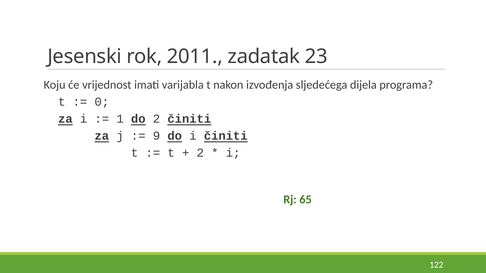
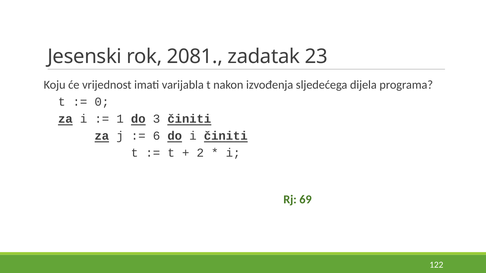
2011: 2011 -> 2081 (195, 57)
do 2: 2 -> 3 (157, 119)
9: 9 -> 6 (157, 136)
65: 65 -> 69 (306, 200)
